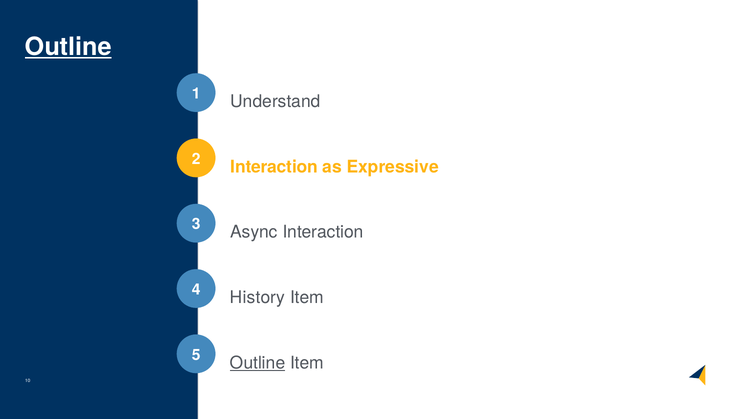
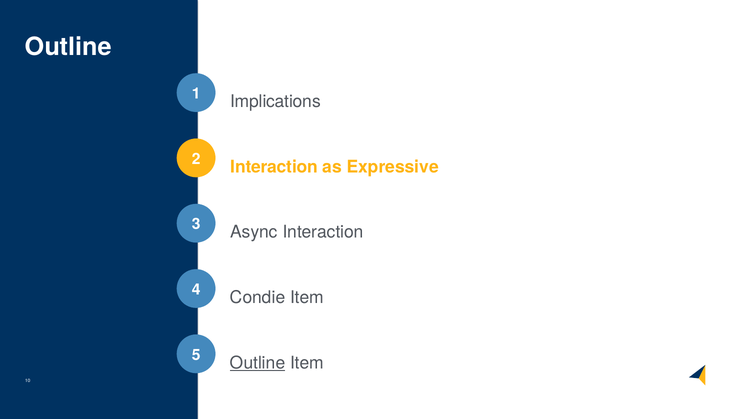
Outline underline: present -> none (68, 47)
Understand: Understand -> Implications (275, 102)
History: History -> Condie (258, 298)
